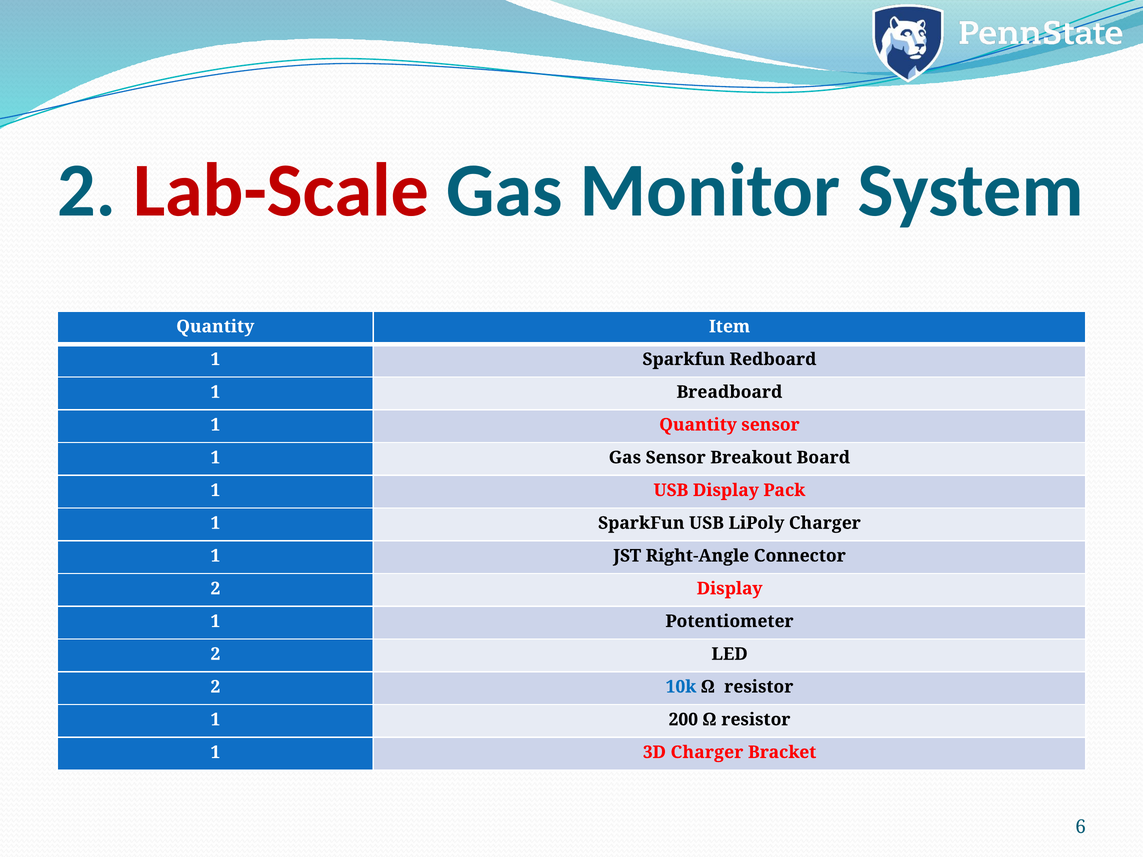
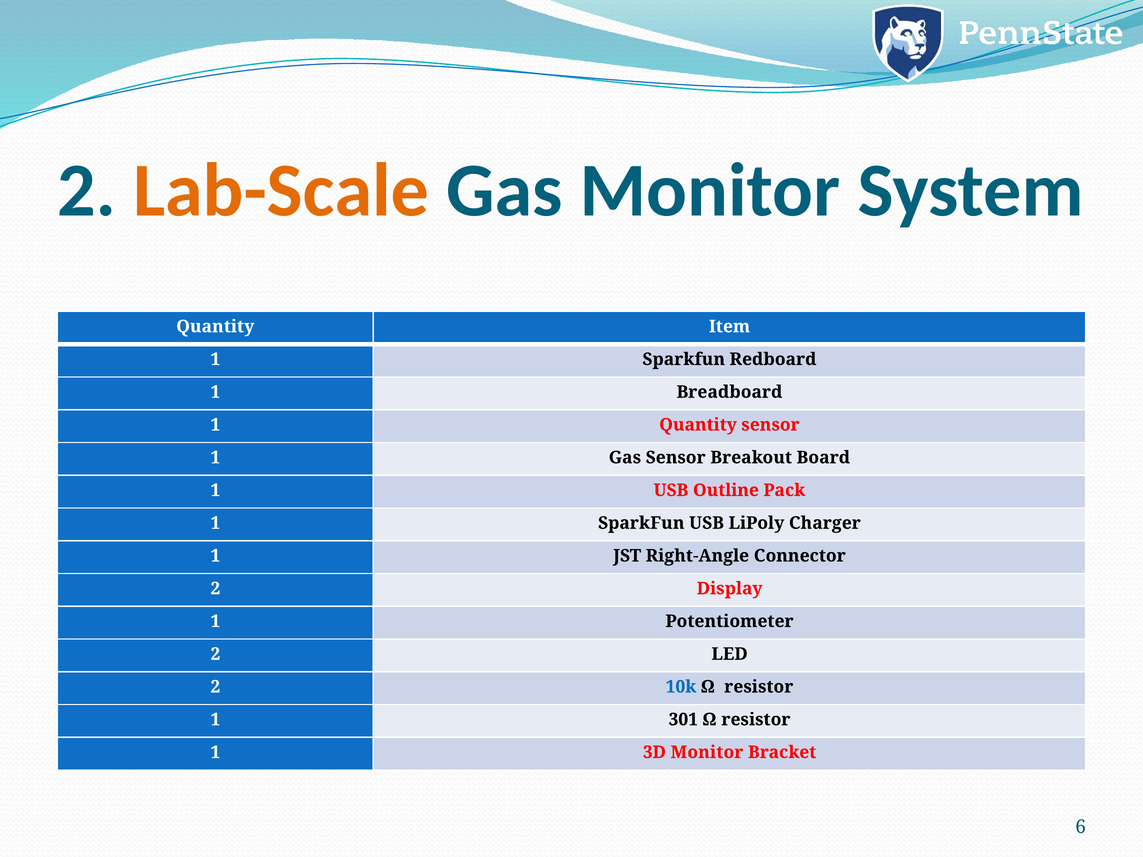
Lab-Scale colour: red -> orange (281, 190)
USB Display: Display -> Outline (726, 490)
200: 200 -> 301 (683, 720)
3D Charger: Charger -> Monitor (707, 752)
